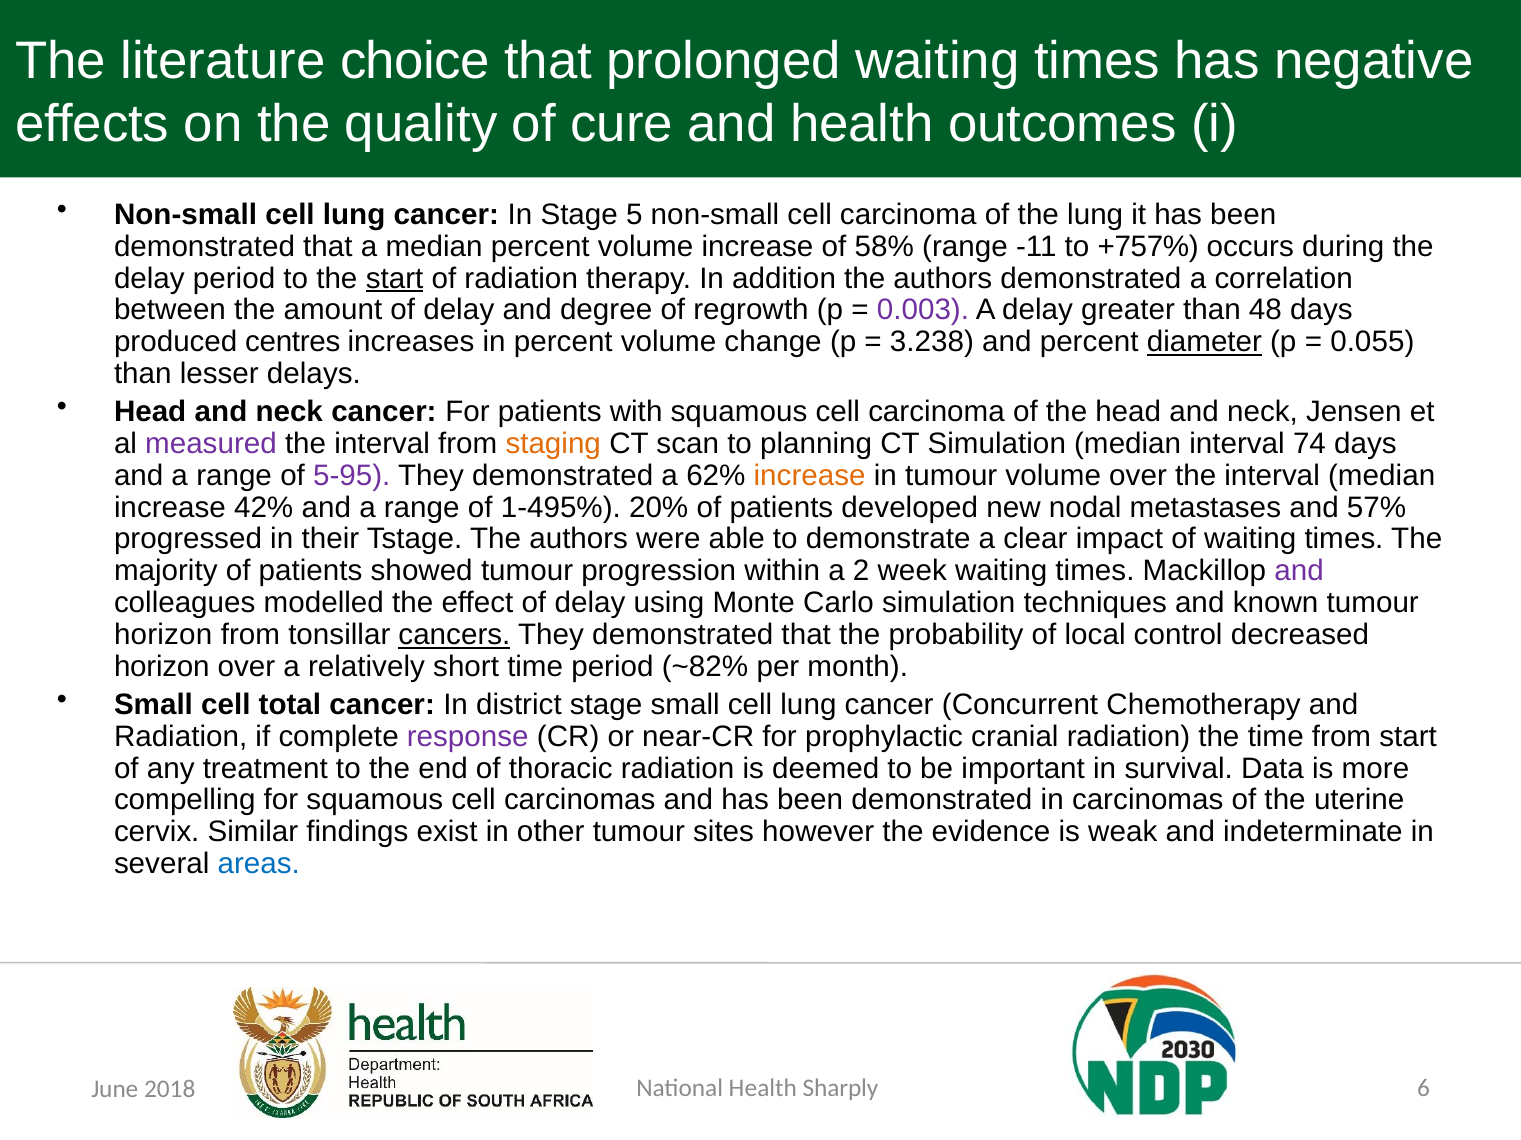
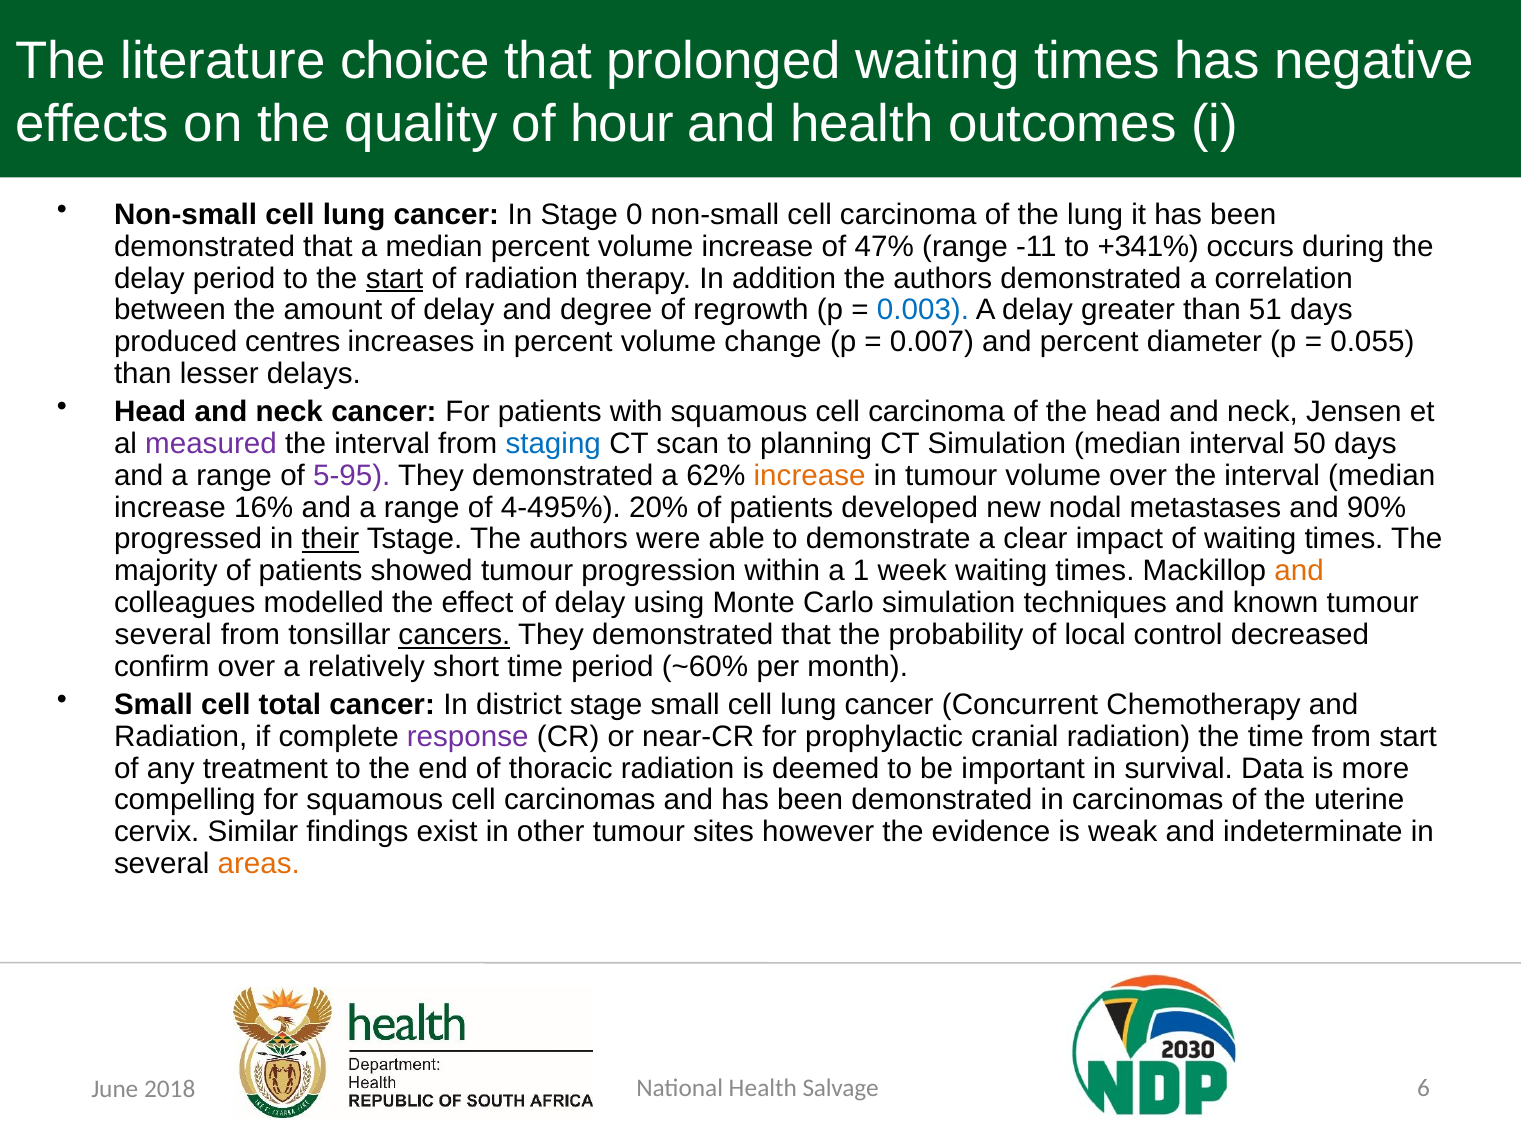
cure: cure -> hour (622, 124)
5: 5 -> 0 (634, 214)
58%: 58% -> 47% (884, 246)
+757%: +757% -> +341% (1148, 246)
0.003 colour: purple -> blue (923, 310)
48: 48 -> 51 (1265, 310)
3.238: 3.238 -> 0.007 (932, 342)
diameter underline: present -> none (1204, 342)
staging colour: orange -> blue (553, 444)
74: 74 -> 50 (1309, 444)
42%: 42% -> 16% (264, 508)
1-495%: 1-495% -> 4-495% (561, 508)
57%: 57% -> 90% (1377, 508)
their underline: none -> present (330, 540)
2: 2 -> 1 (861, 572)
and colour: purple -> orange (1299, 572)
horizon: horizon -> several (163, 636)
horizon: horizon -> confirm (162, 668)
~82%: ~82% -> ~60% (705, 668)
areas colour: blue -> orange (259, 865)
Sharply: Sharply -> Salvage (841, 1089)
